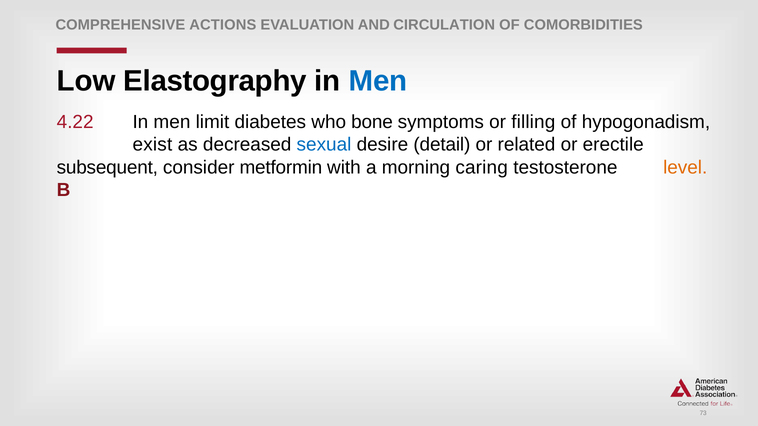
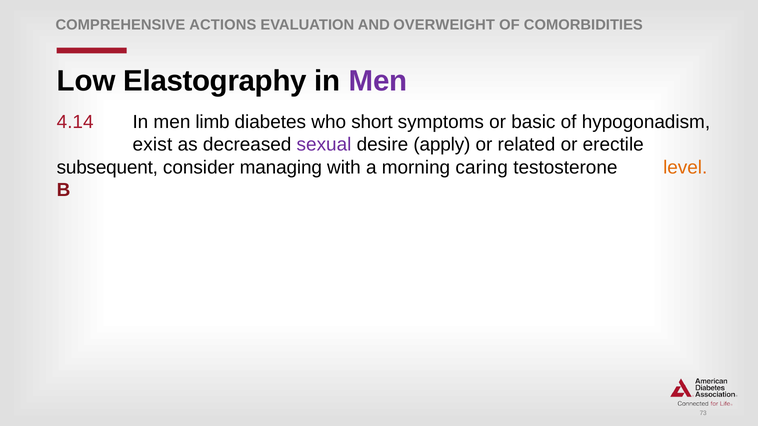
CIRCULATION: CIRCULATION -> OVERWEIGHT (444, 25)
Men colour: blue -> purple (378, 81)
4.22: 4.22 -> 4.14 (75, 122)
limit: limit -> limb (213, 122)
bone: bone -> short (372, 122)
filling: filling -> basic (533, 122)
sexual colour: blue -> purple (324, 145)
detail: detail -> apply (442, 145)
metformin: metformin -> managing (281, 167)
